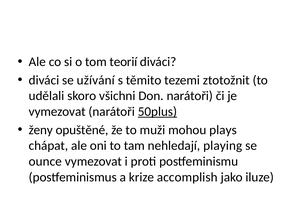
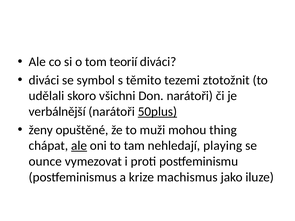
užívání: užívání -> symbol (96, 80)
vymezovat: vymezovat -> verbálnější (57, 112)
plays: plays -> thing (223, 130)
ale underline: none -> present (79, 146)
accomplish: accomplish -> machismus (187, 177)
